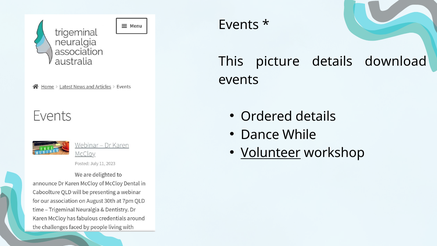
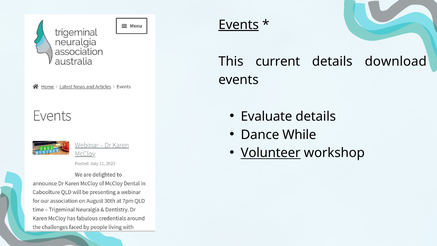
Events underline: none -> present (239, 25)
picture: picture -> current (278, 61)
Ordered: Ordered -> Evaluate (266, 116)
